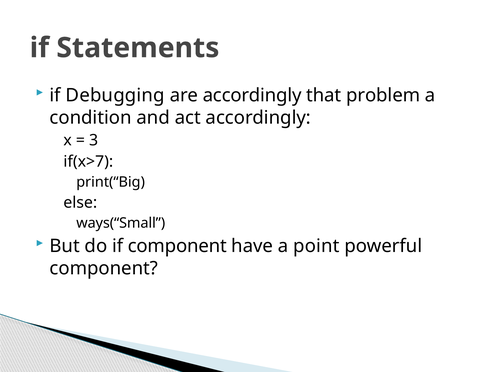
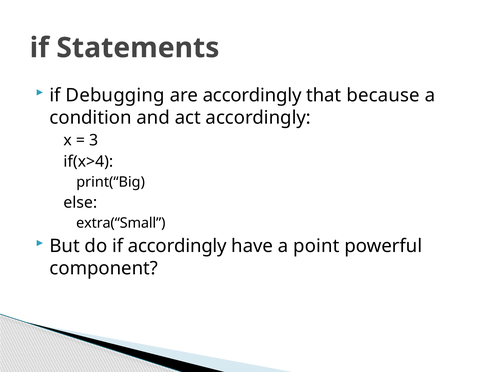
problem: problem -> because (383, 95)
if(x>7: if(x>7 -> if(x>4 (88, 162)
ways(“Small: ways(“Small -> extra(“Small (121, 223)
if component: component -> accordingly (177, 246)
